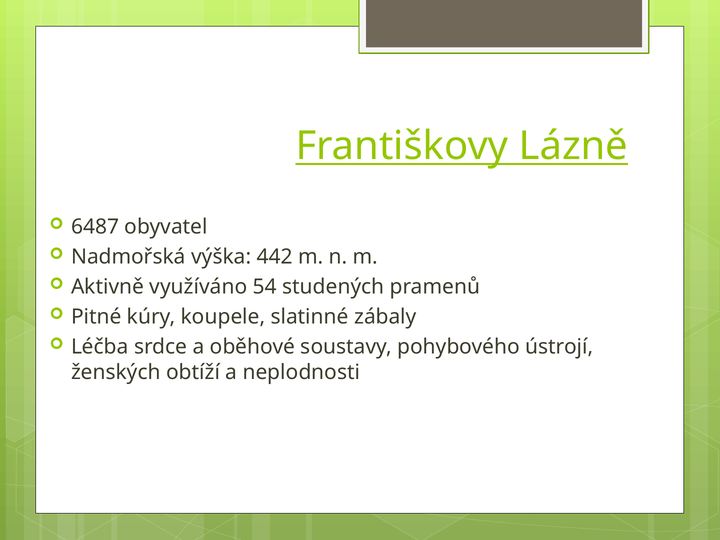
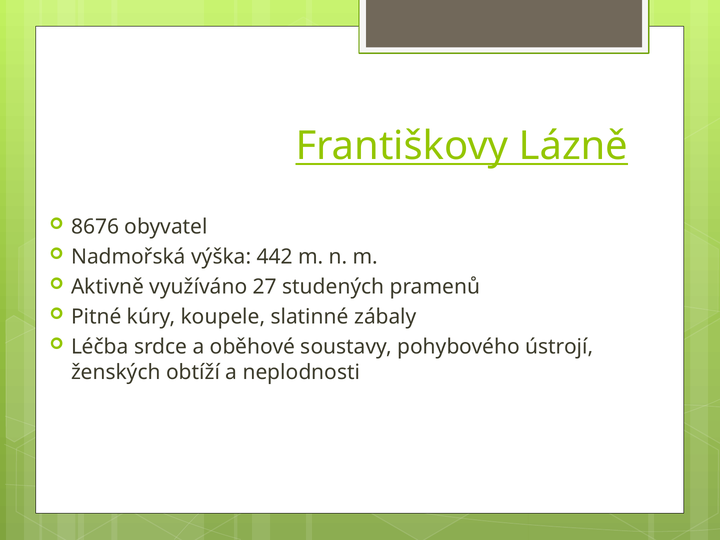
6487: 6487 -> 8676 (95, 227)
54: 54 -> 27 (265, 287)
